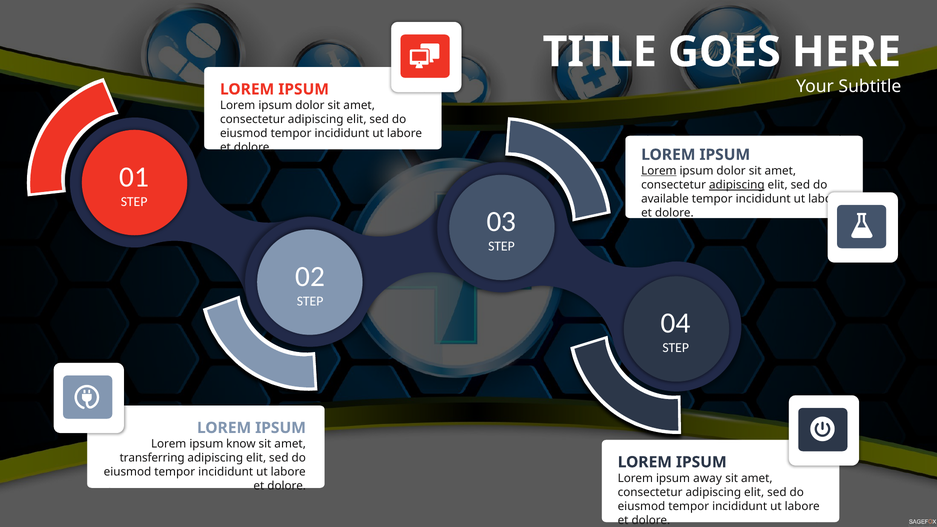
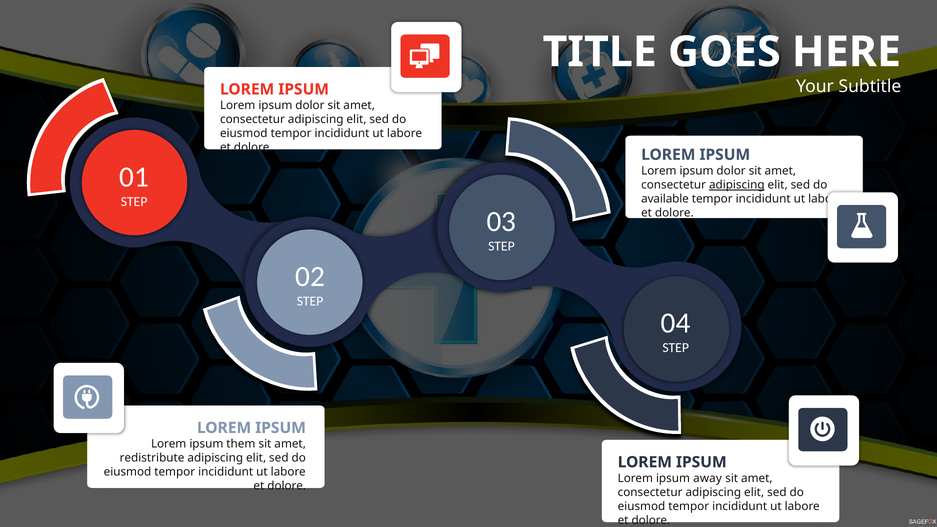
Lorem underline: present -> none (659, 171)
know: know -> them (241, 444)
transferring: transferring -> redistribute (152, 458)
